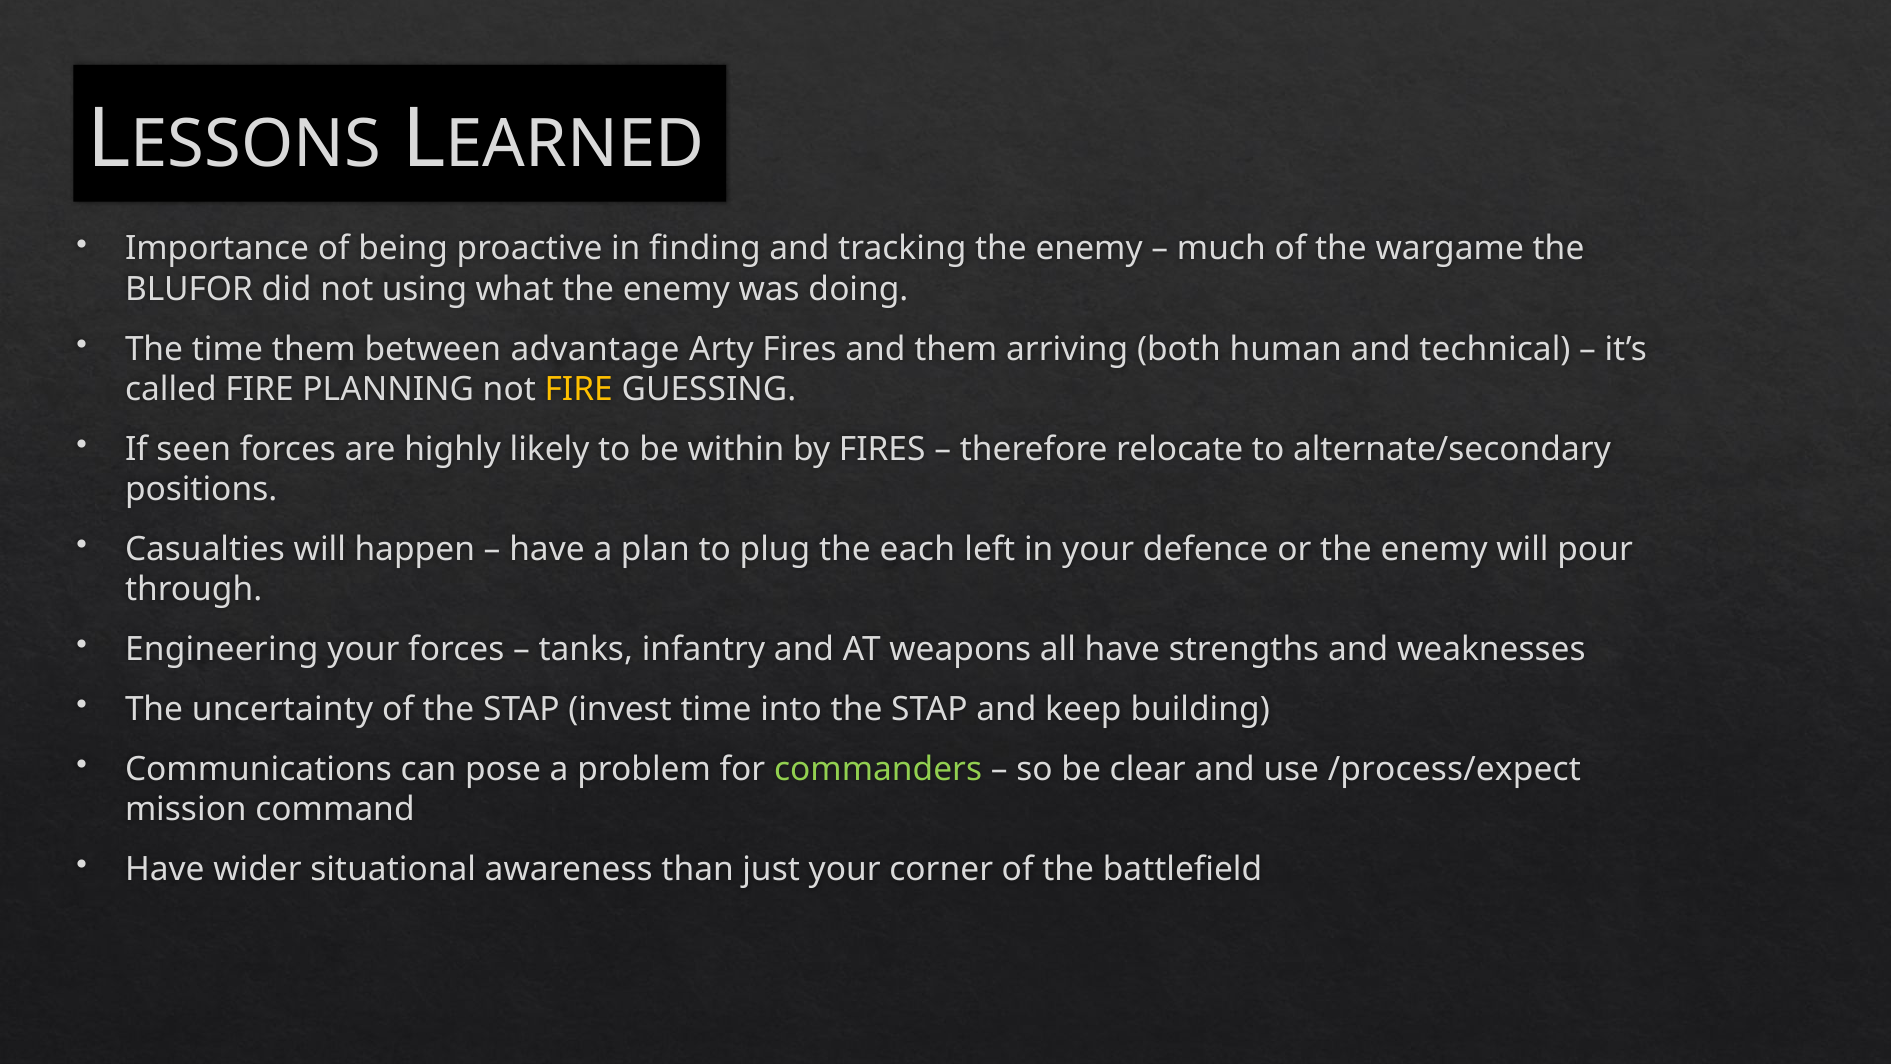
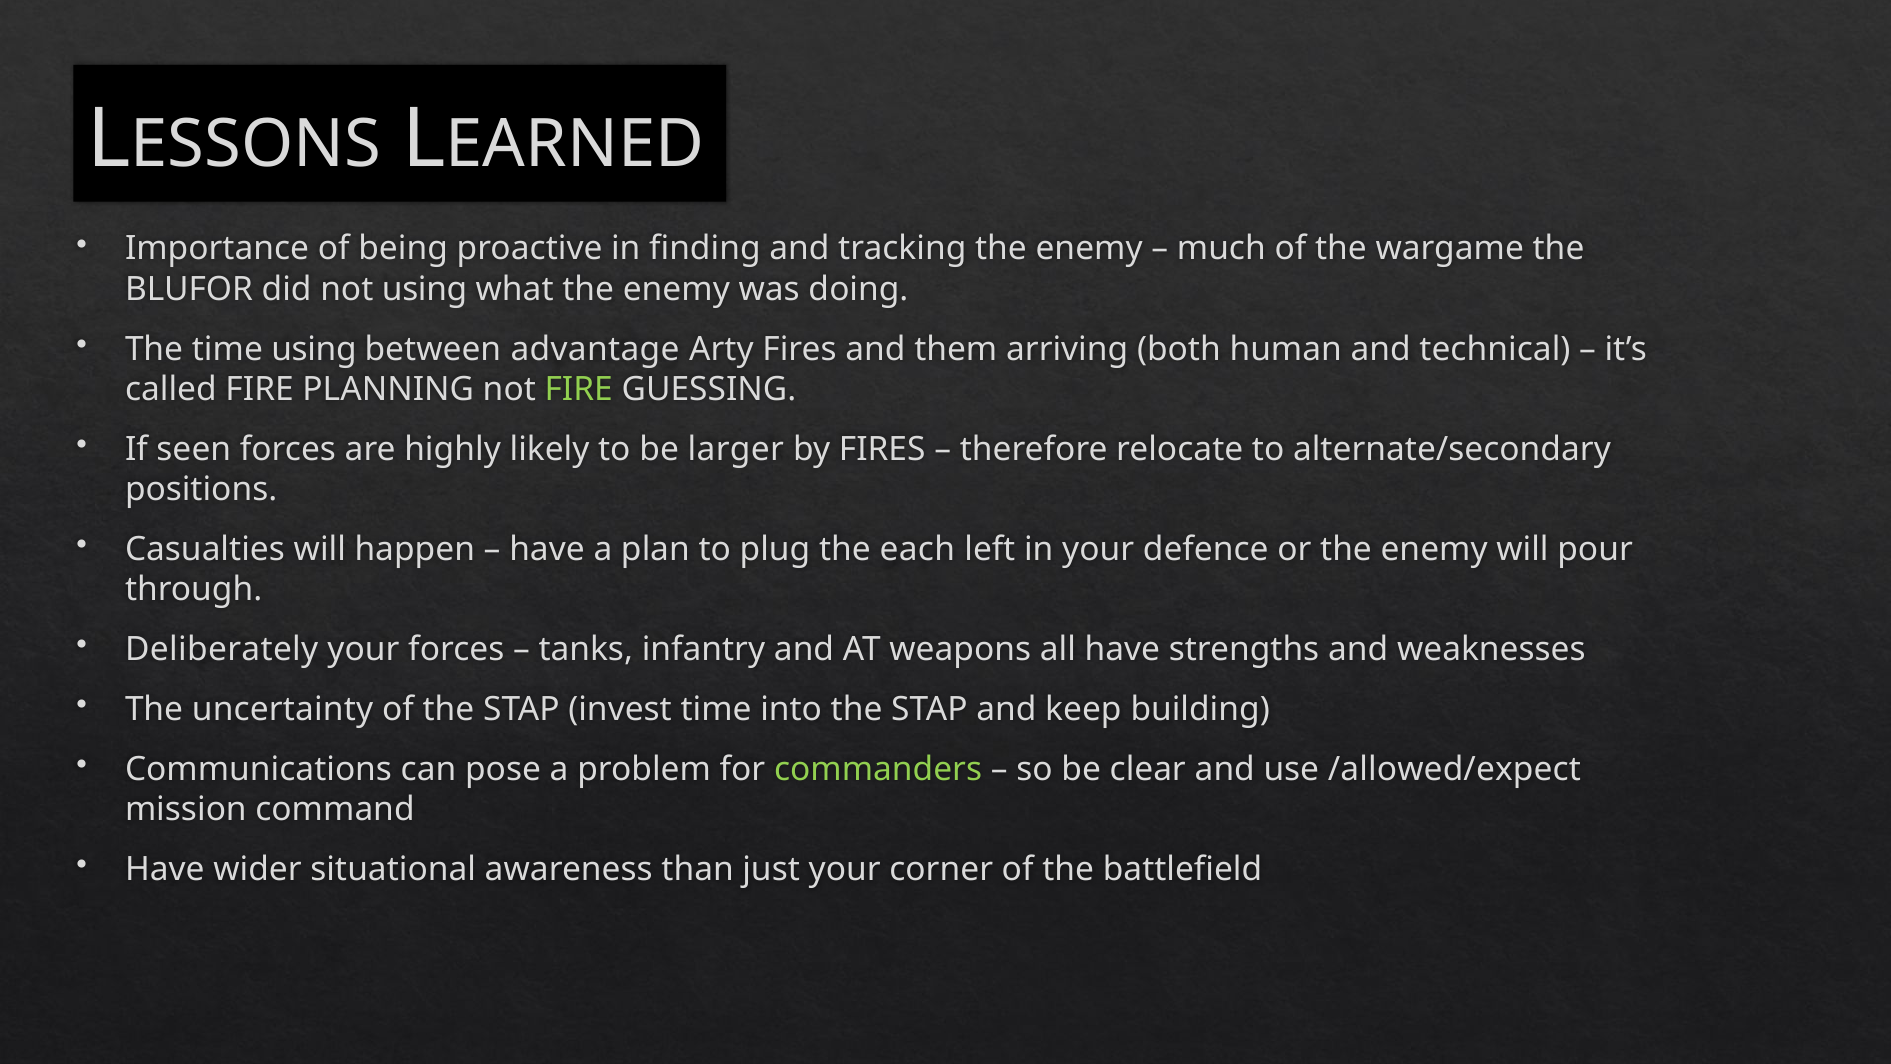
time them: them -> using (314, 349)
FIRE colour: yellow -> light green (579, 389)
within: within -> larger (736, 449)
Engineering: Engineering -> Deliberately (222, 649)
/process/expect: /process/expect -> /allowed/expect (1454, 769)
